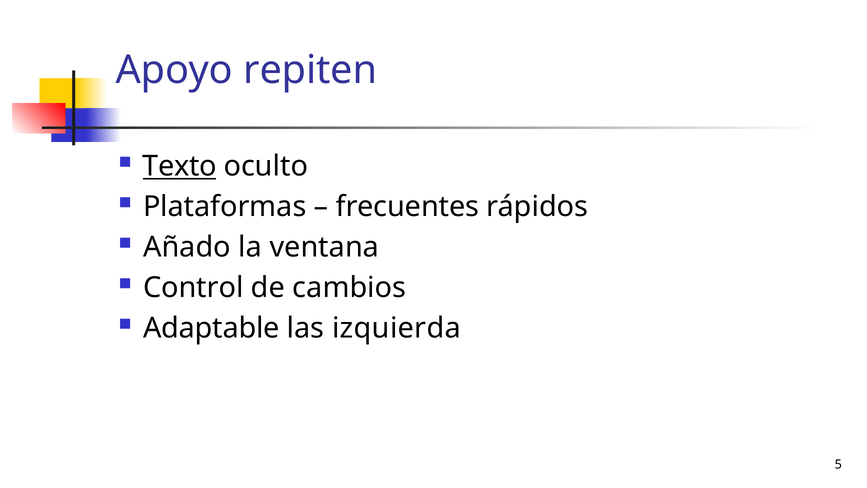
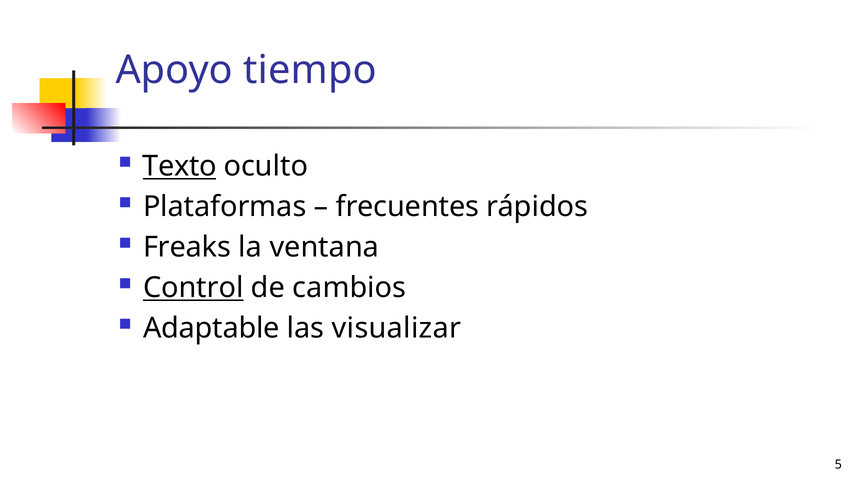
repiten: repiten -> tiempo (310, 70)
Añado: Añado -> Freaks (187, 247)
Control underline: none -> present (193, 288)
izquierda: izquierda -> visualizar (397, 328)
